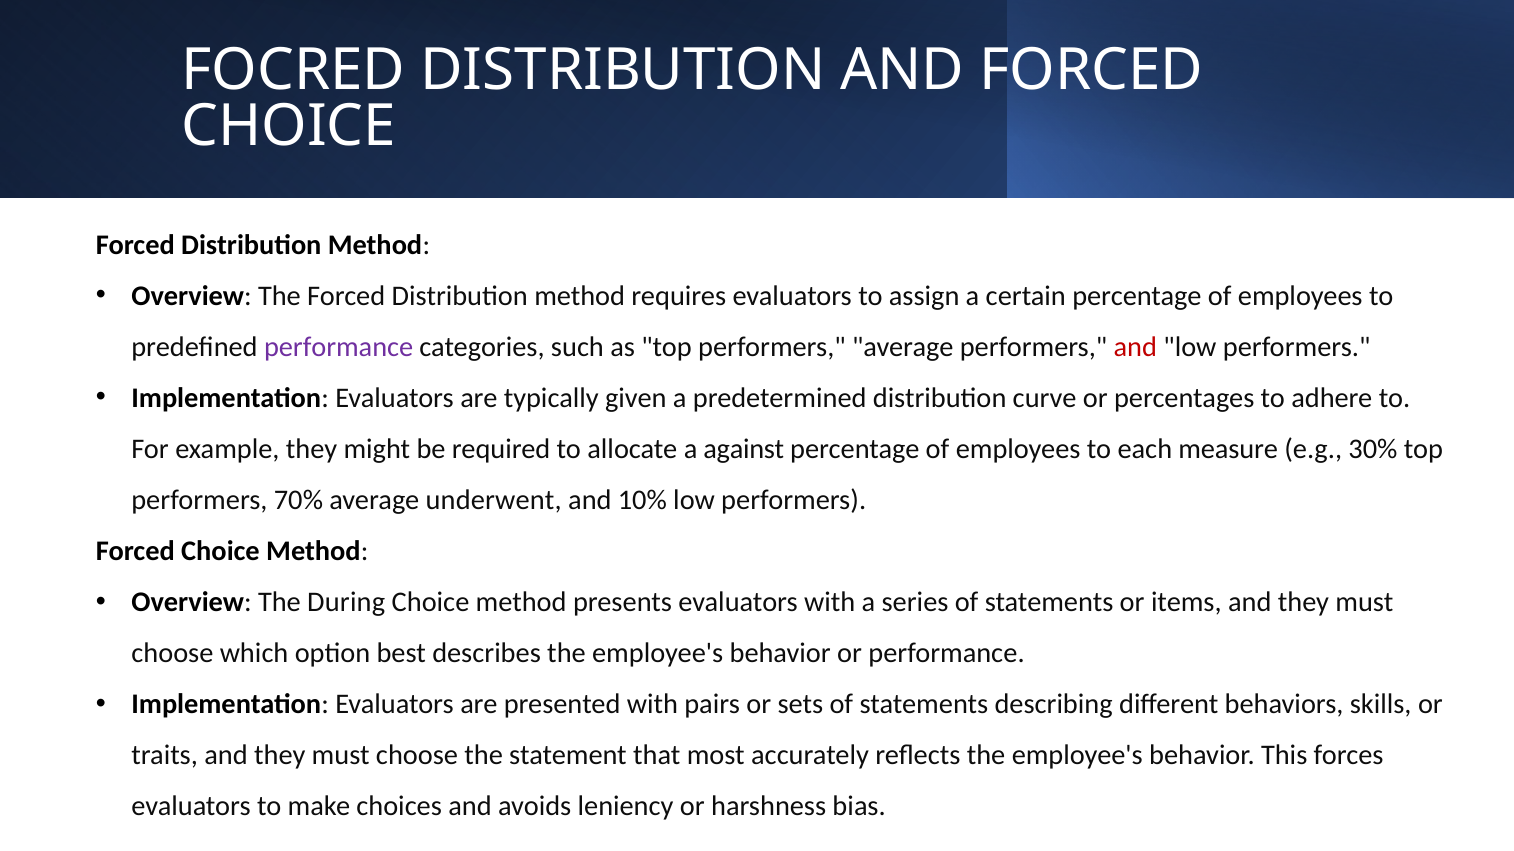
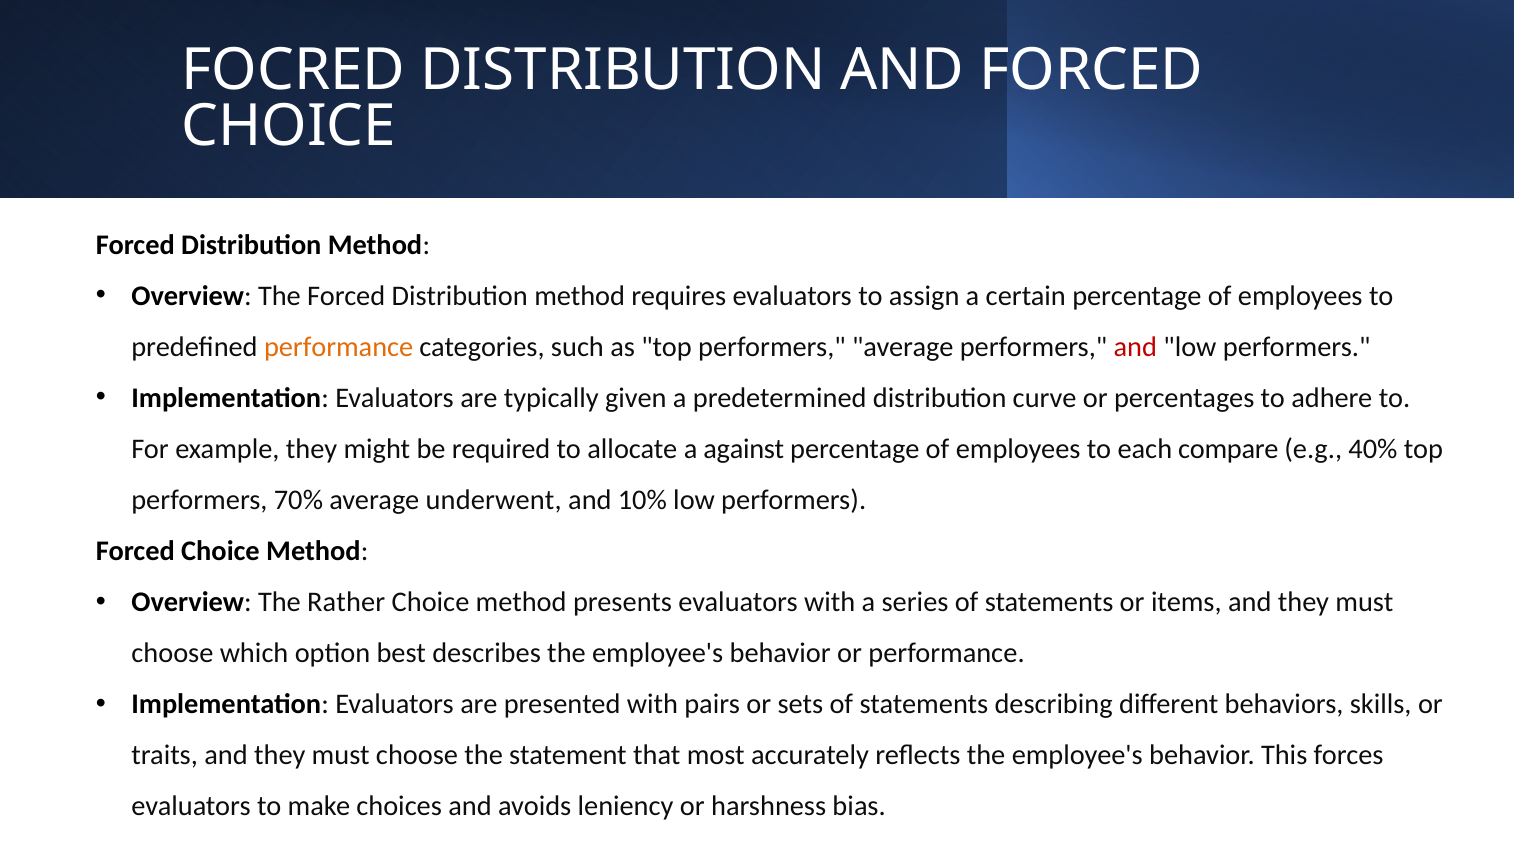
performance colour: purple -> orange (339, 347)
measure: measure -> compare (1228, 450)
30%: 30% -> 40% (1373, 450)
During: During -> Rather (346, 603)
